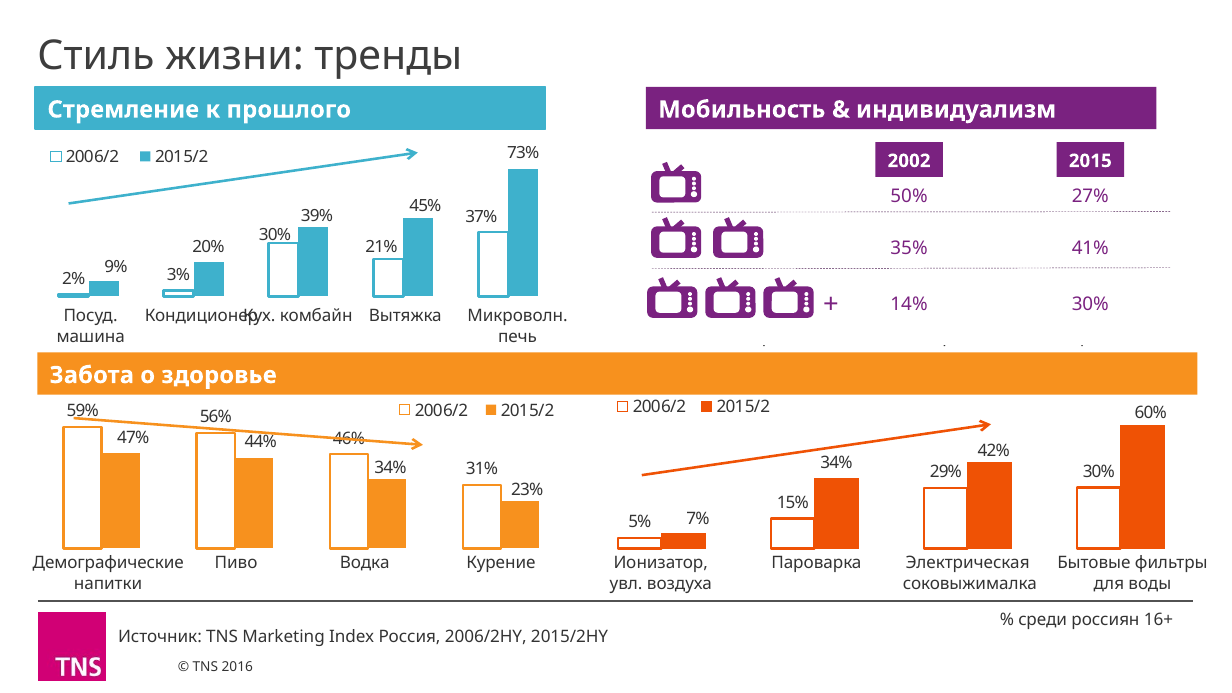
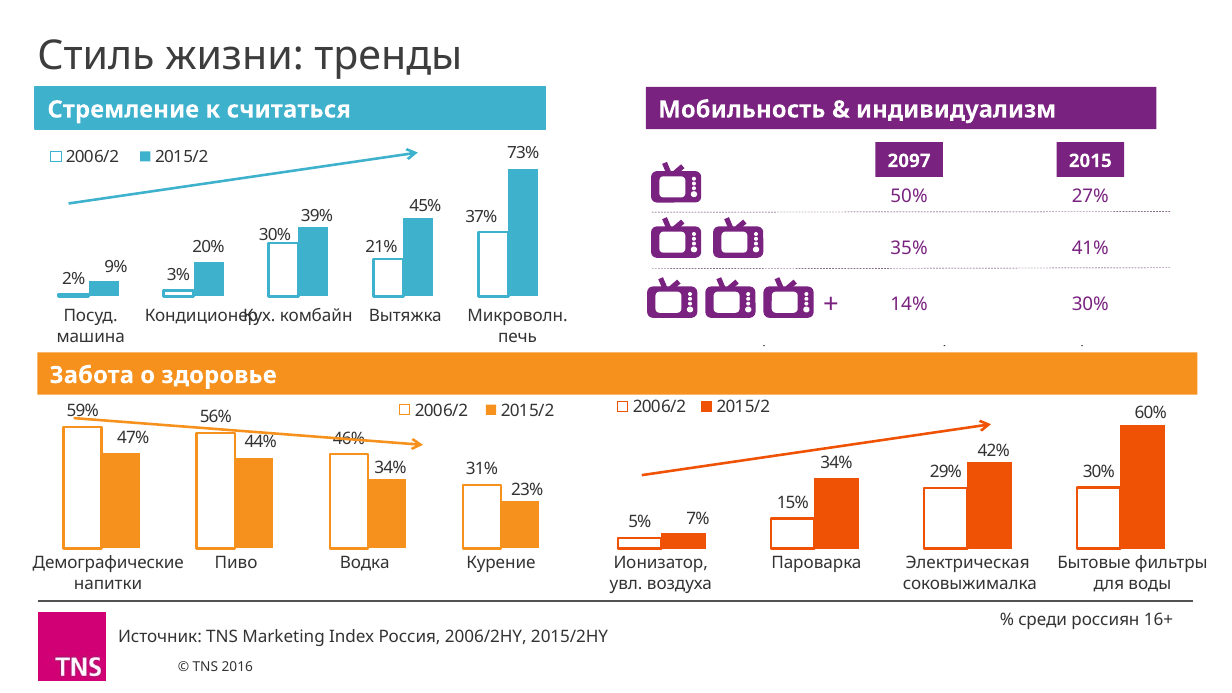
прошлого: прошлого -> считаться (289, 110)
2002: 2002 -> 2097 (909, 161)
